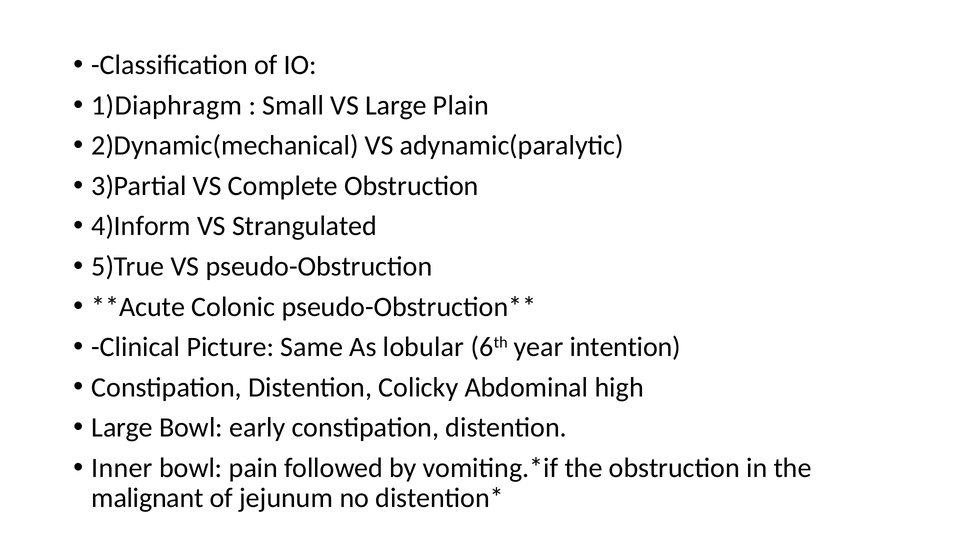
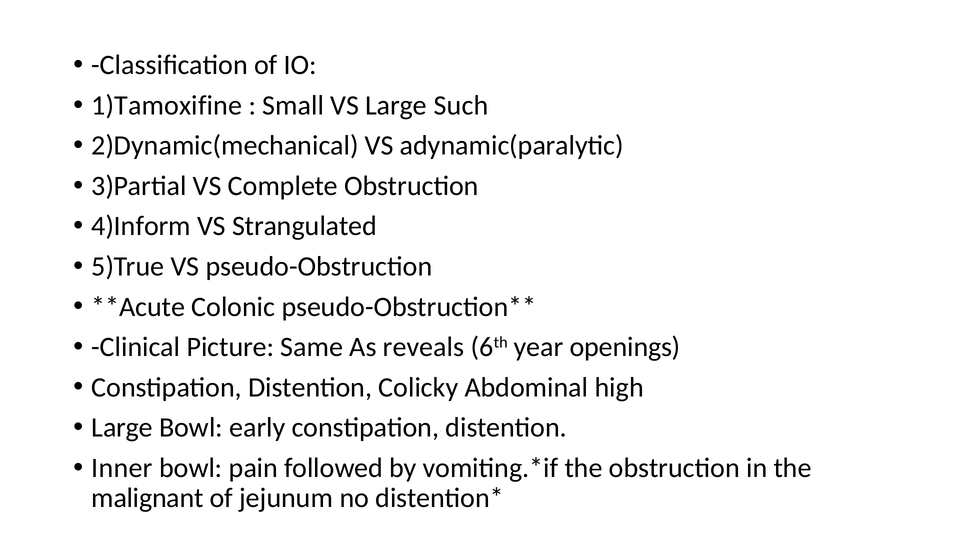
1)Diaphragm: 1)Diaphragm -> 1)Tamoxifine (167, 105)
Plain: Plain -> Such (461, 105)
lobular: lobular -> reveals (424, 347)
intention: intention -> openings (625, 347)
